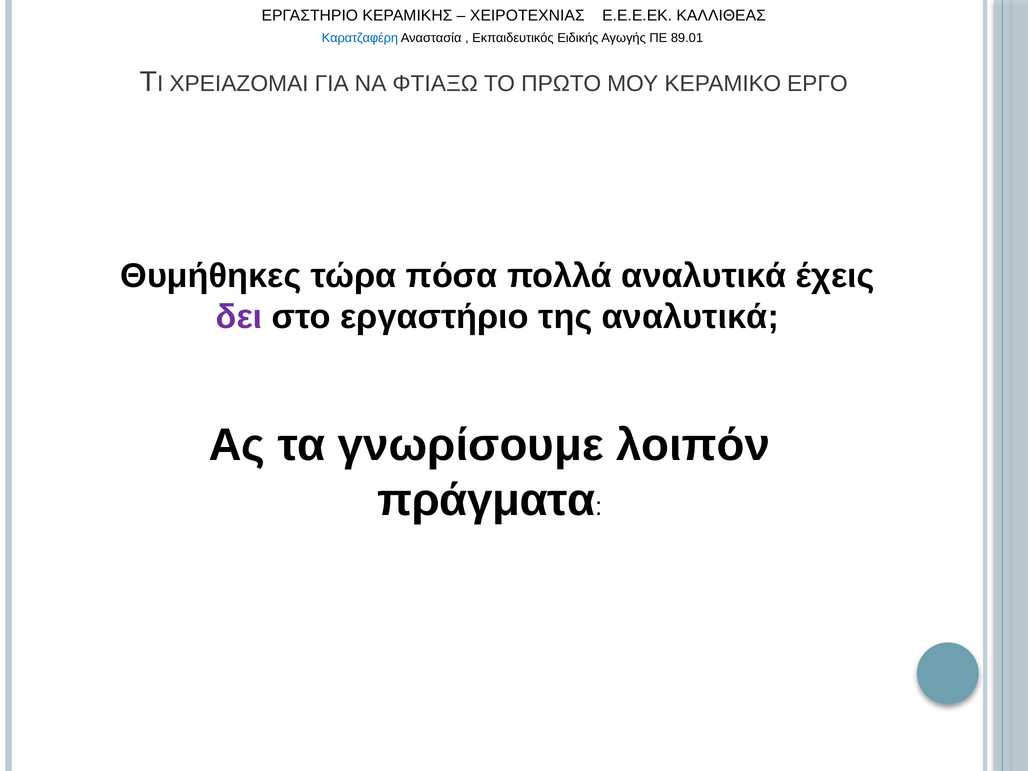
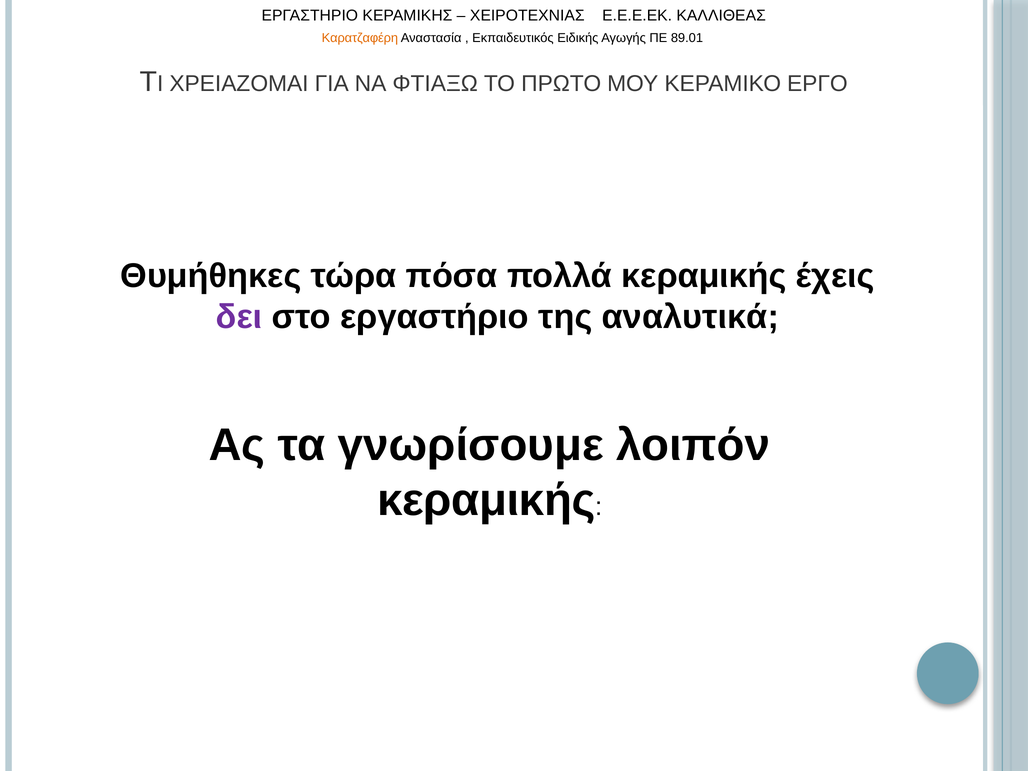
Καρατζαφέρη colour: blue -> orange (360, 38)
πολλά αναλυτικά: αναλυτικά -> κεραμικής (704, 276)
πράγματα: πράγματα -> κεραμικής (486, 500)
